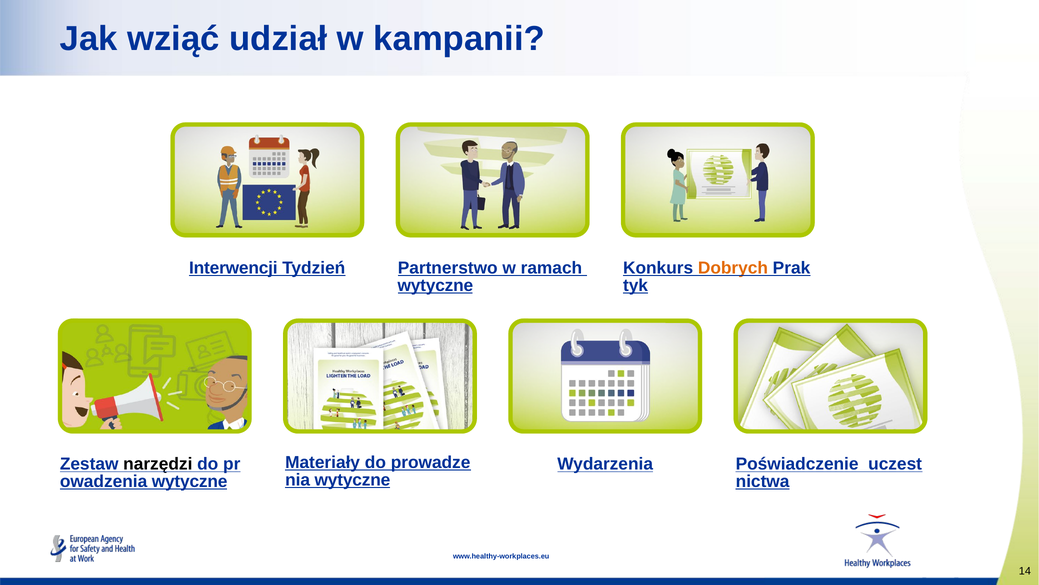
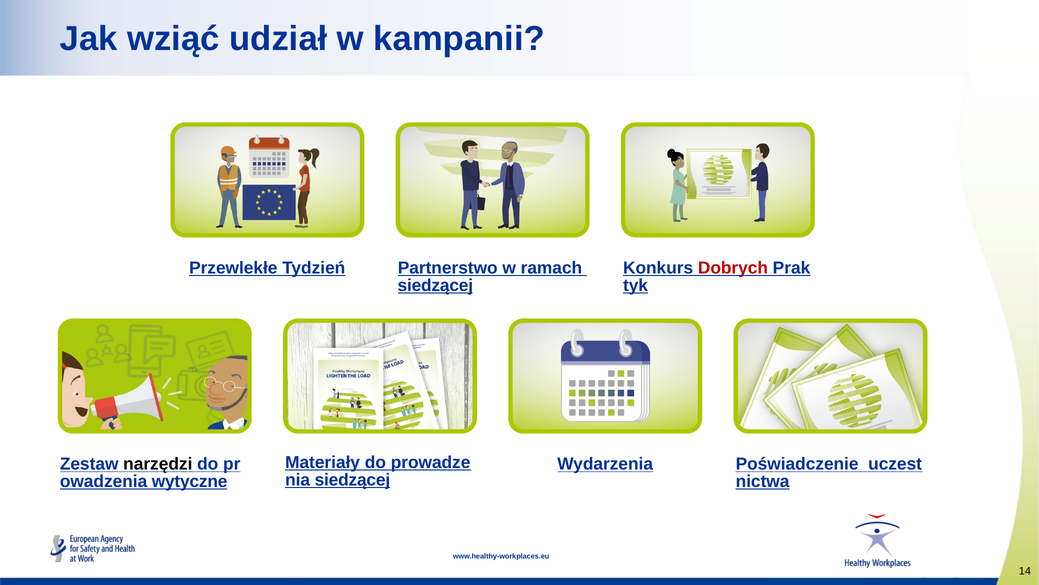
Interwencji: Interwencji -> Przewlekłe (233, 268)
Dobrych colour: orange -> red (733, 268)
wytyczne: wytyczne -> siedzącej (435, 285)
wytyczne: wytyczne -> siedzącej (352, 479)
